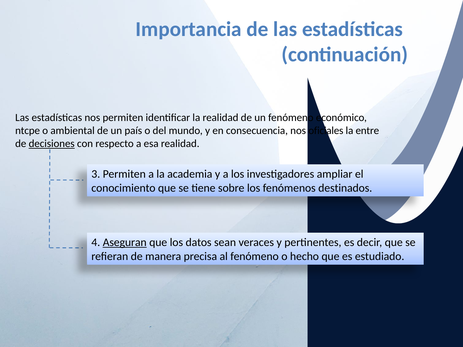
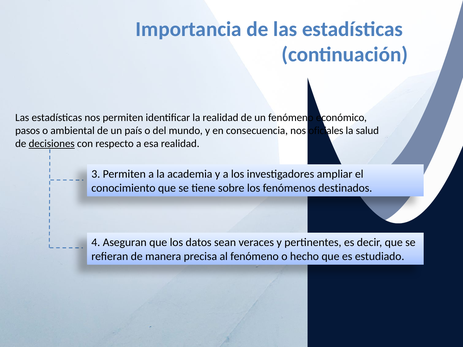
ntcpe: ntcpe -> pasos (28, 131)
entre: entre -> salud (367, 131)
Aseguran underline: present -> none (125, 243)
